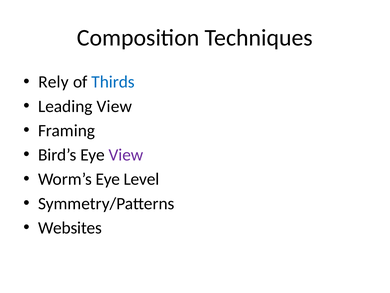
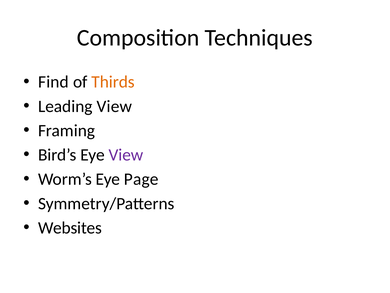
Rely: Rely -> Find (53, 82)
Thirds colour: blue -> orange (113, 82)
Level: Level -> Page (141, 179)
